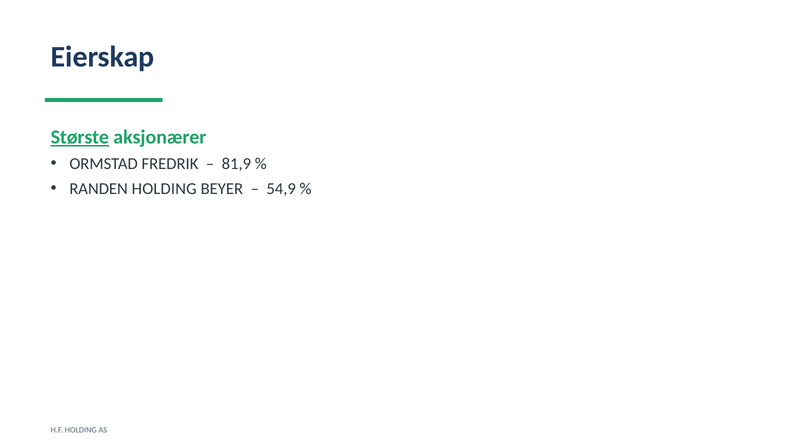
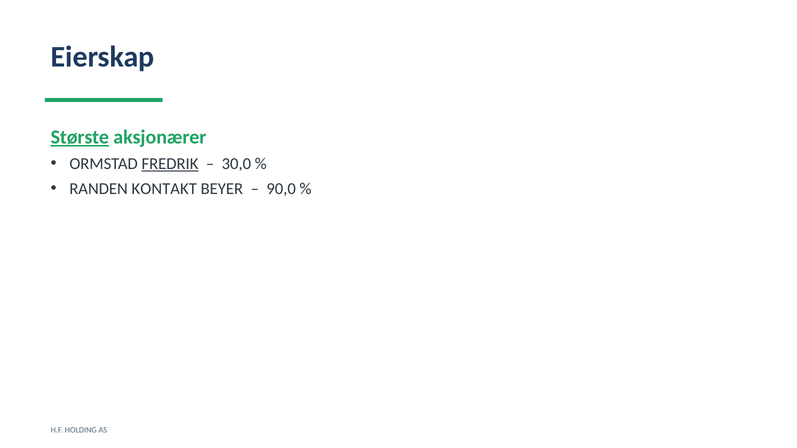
FREDRIK underline: none -> present (170, 164)
81,9: 81,9 -> 30,0 (236, 164)
RANDEN HOLDING: HOLDING -> KONTAKT (164, 189)
54,9: 54,9 -> 90,0 (281, 189)
